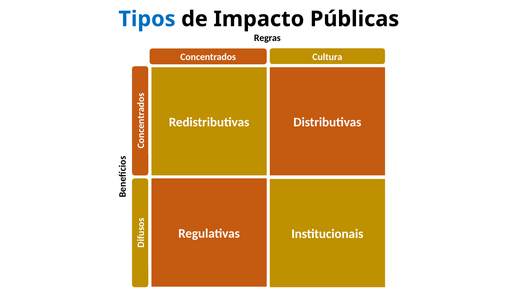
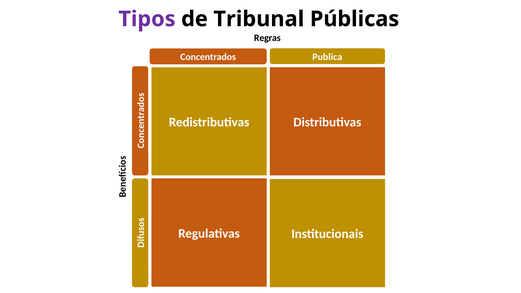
Tipos colour: blue -> purple (147, 19)
Impacto: Impacto -> Tribunal (259, 19)
Cultura: Cultura -> Publica (327, 57)
